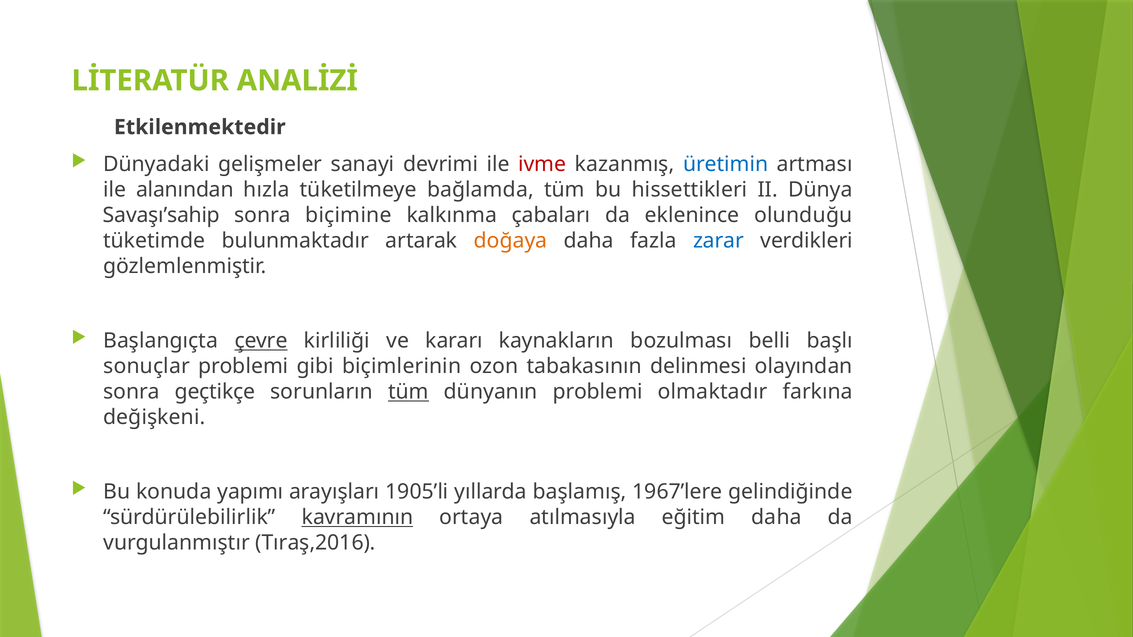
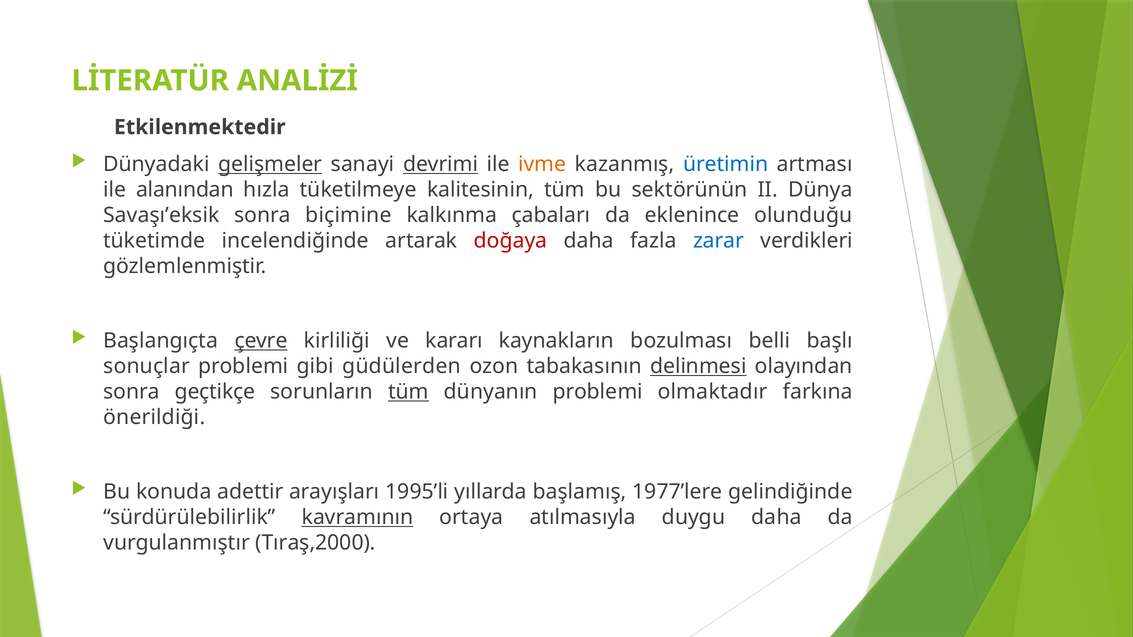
gelişmeler underline: none -> present (270, 165)
devrimi underline: none -> present (441, 165)
ivme colour: red -> orange (542, 165)
bağlamda: bağlamda -> kalitesinin (480, 190)
hissettikleri: hissettikleri -> sektörünün (690, 190)
Savaşı’sahip: Savaşı’sahip -> Savaşı’eksik (161, 216)
bulunmaktadır: bulunmaktadır -> incelendiğinde (295, 241)
doğaya colour: orange -> red (510, 241)
biçimlerinin: biçimlerinin -> güdülerden (402, 367)
delinmesi underline: none -> present (698, 367)
değişkeni: değişkeni -> önerildiği (154, 418)
yapımı: yapımı -> adettir (250, 492)
1905’li: 1905’li -> 1995’li (417, 492)
1967’lere: 1967’lere -> 1977’lere (677, 492)
eğitim: eğitim -> duygu (694, 518)
Tıraş,2016: Tıraş,2016 -> Tıraş,2000 (315, 543)
